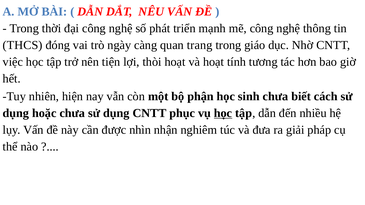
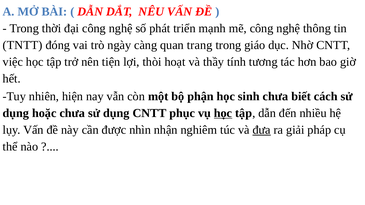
THCS: THCS -> TNTT (23, 45)
và hoạt: hoạt -> thầy (214, 62)
đưa underline: none -> present (262, 130)
